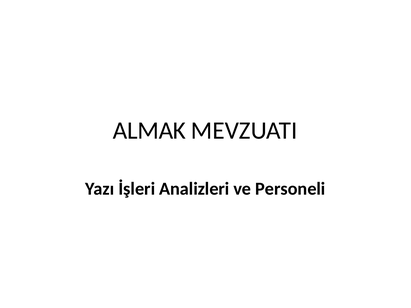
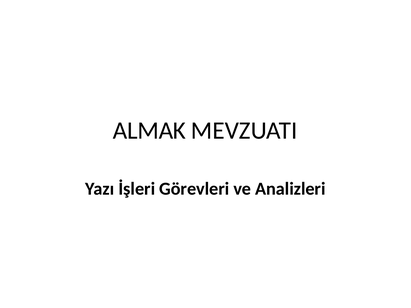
Analizleri: Analizleri -> Görevleri (194, 189)
Personeli: Personeli -> Analizleri (290, 189)
